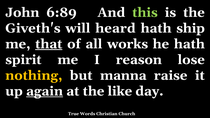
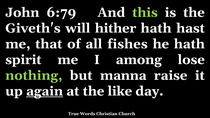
6:89: 6:89 -> 6:79 (61, 13)
heard: heard -> hither (116, 28)
ship: ship -> hast (191, 28)
that underline: present -> none (49, 44)
works: works -> fishes (127, 44)
reason: reason -> among (139, 60)
nothing colour: yellow -> light green (34, 76)
